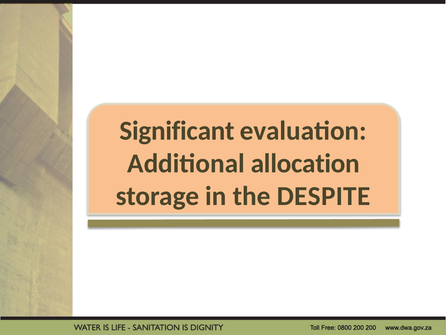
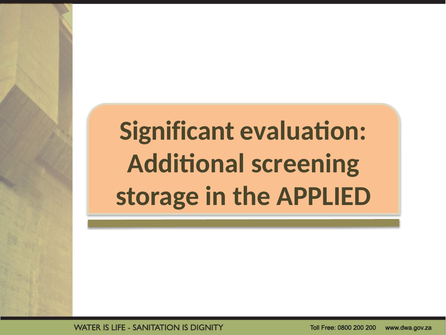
allocation: allocation -> screening (305, 163)
DESPITE: DESPITE -> APPLIED (324, 196)
